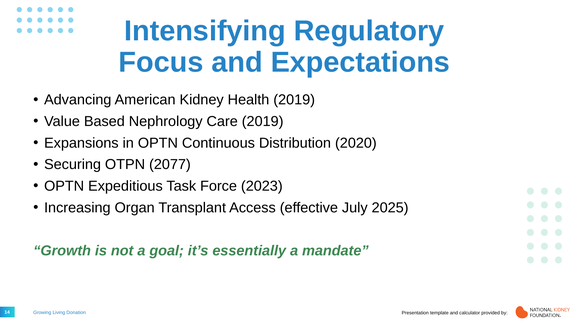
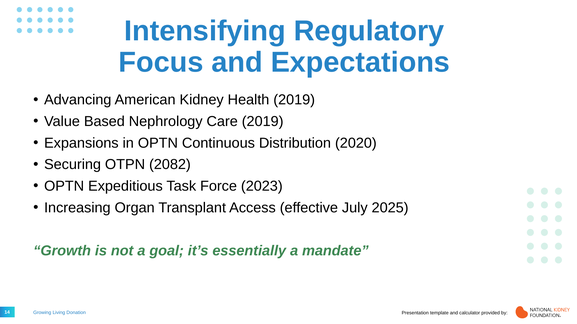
2077: 2077 -> 2082 (170, 165)
